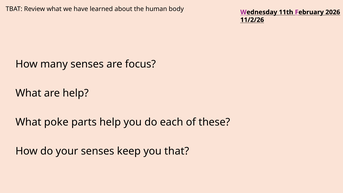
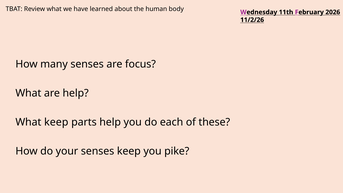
What poke: poke -> keep (56, 122)
that: that -> pike (177, 151)
